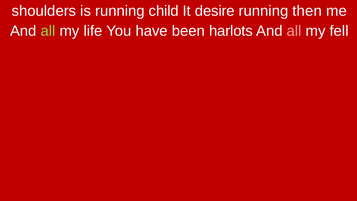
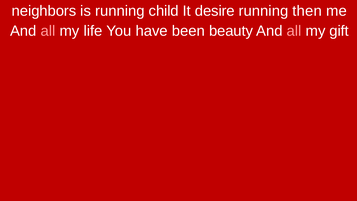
shoulders: shoulders -> neighbors (44, 11)
all colour: light green -> pink (48, 31)
harlots: harlots -> beauty (231, 31)
fell: fell -> gift (339, 31)
